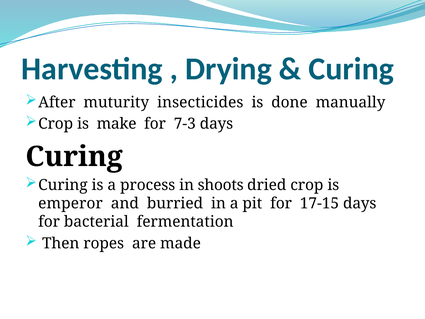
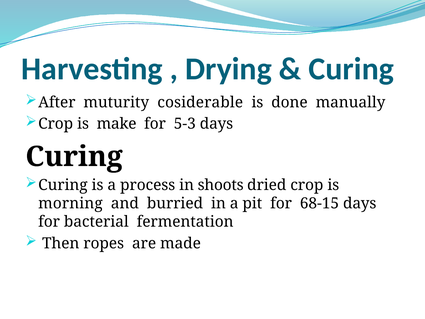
insecticides: insecticides -> cosiderable (200, 102)
7-3: 7-3 -> 5-3 (185, 124)
emperor: emperor -> morning (70, 203)
17-15: 17-15 -> 68-15 (319, 203)
